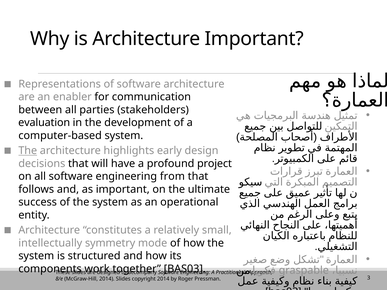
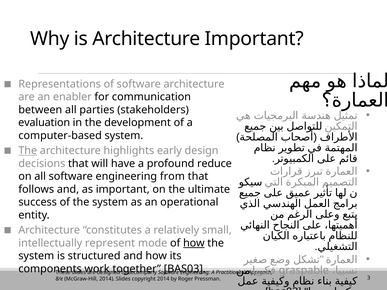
project: project -> reduce (214, 164)
symmetry: symmetry -> represent (110, 243)
how underline: none -> present (194, 243)
